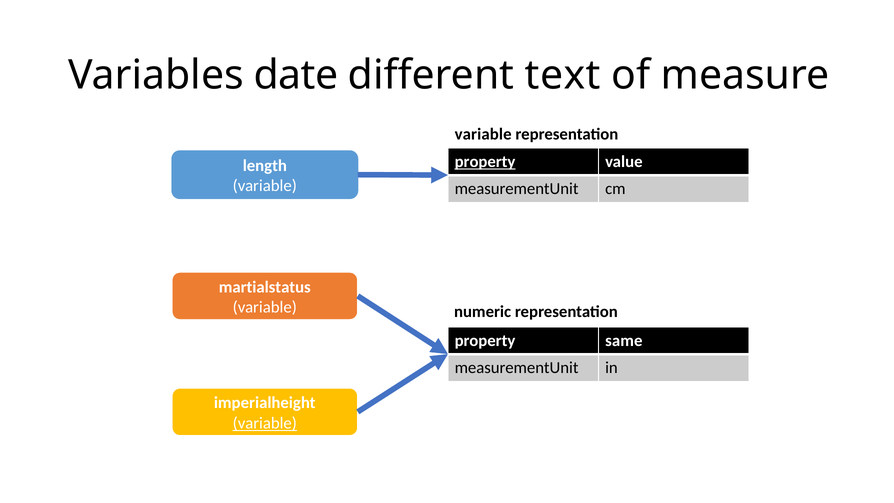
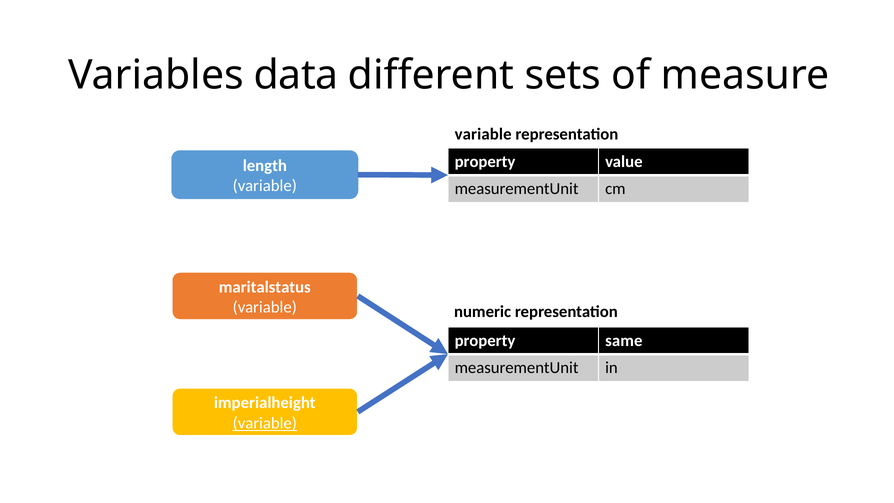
date: date -> data (296, 75)
text: text -> sets (563, 75)
property underline: present -> none (485, 162)
martialstatus: martialstatus -> maritalstatus (265, 287)
